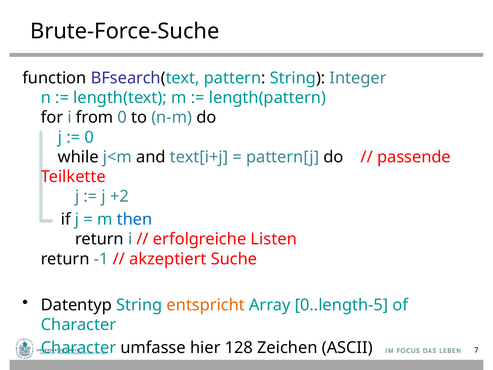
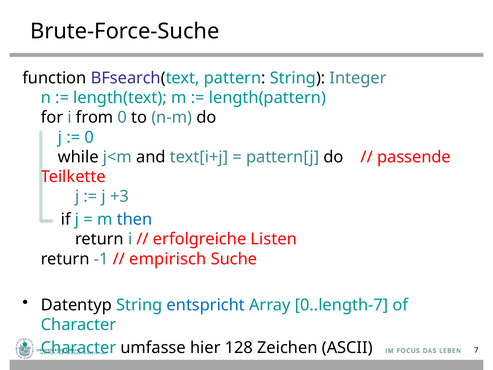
+2: +2 -> +3 (120, 196)
akzeptiert: akzeptiert -> empirisch (168, 259)
entspricht colour: orange -> blue (206, 305)
0..length-5: 0..length-5 -> 0..length-7 (342, 305)
